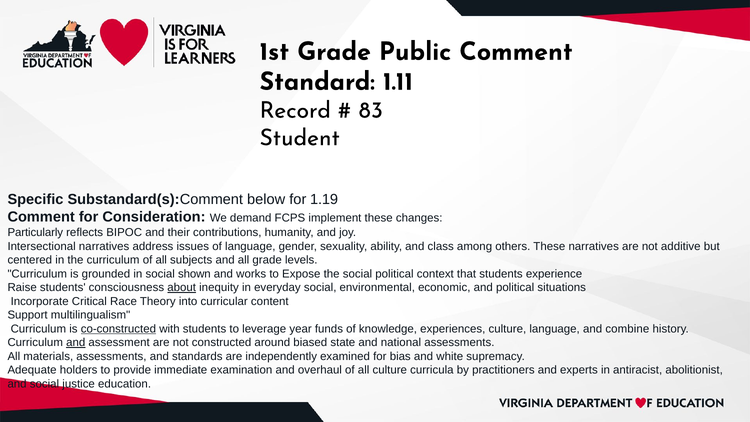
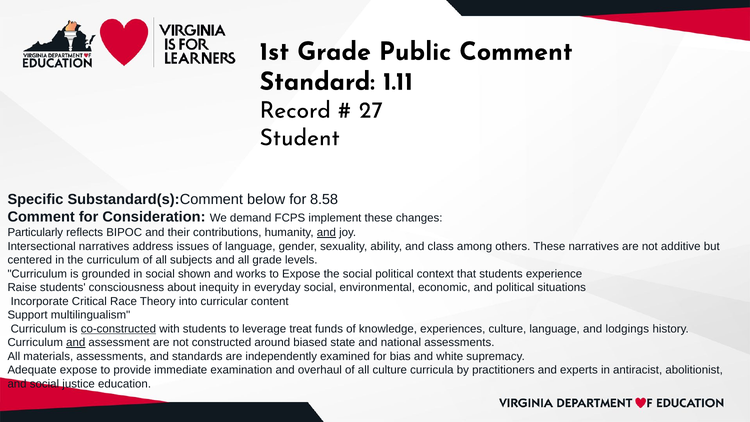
83: 83 -> 27 (371, 110)
1.19: 1.19 -> 8.58 (324, 200)
and underline: none -> present (326, 232)
about underline: present -> none (182, 288)
year: year -> treat (301, 329)
combine: combine -> lodgings (627, 329)
Adequate holders: holders -> expose (79, 370)
